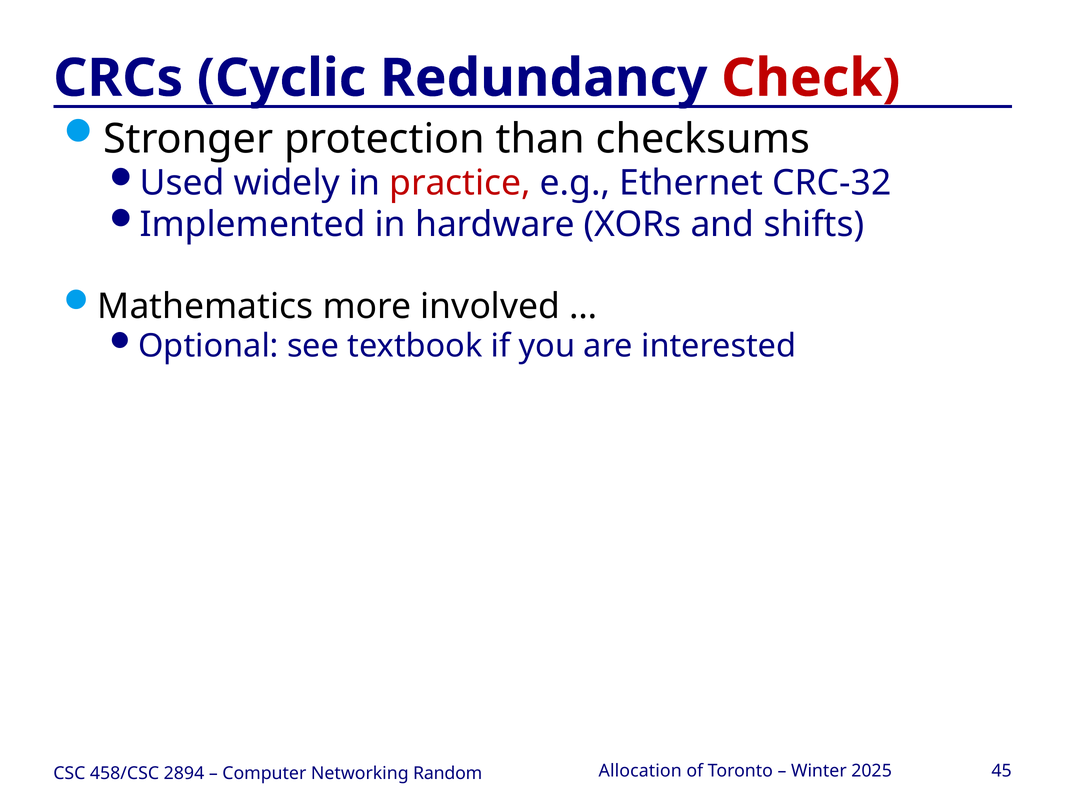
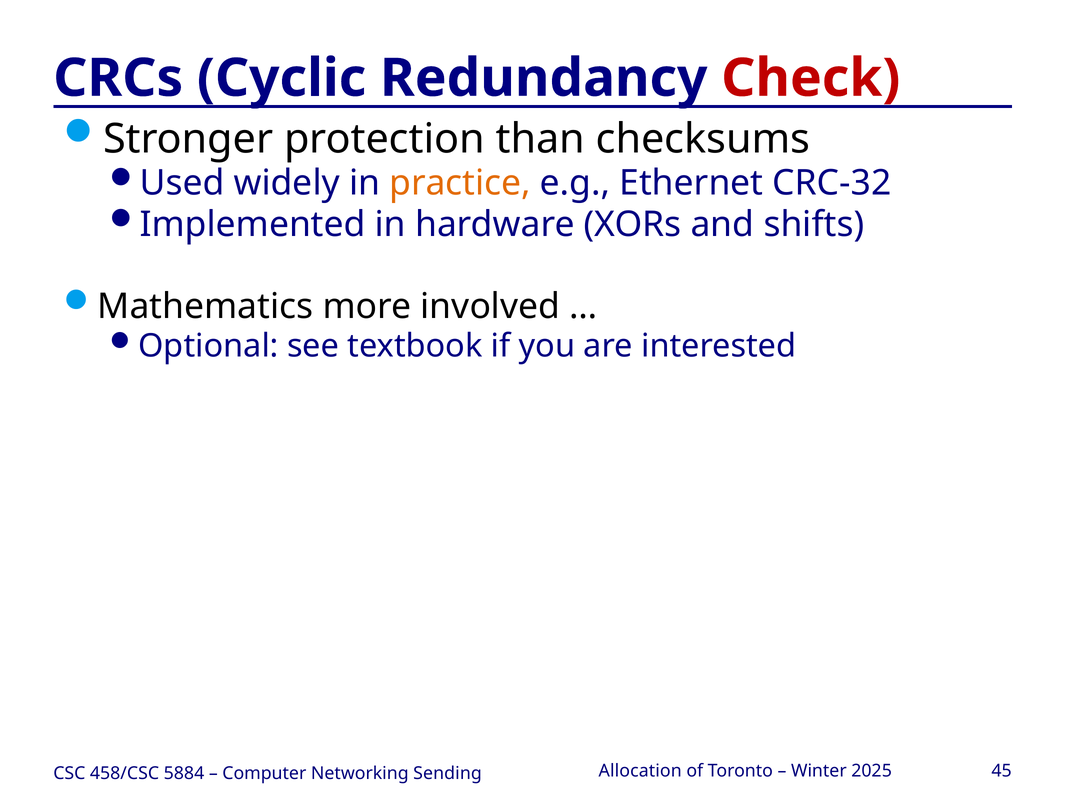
practice colour: red -> orange (460, 183)
2894: 2894 -> 5884 (184, 773)
Random: Random -> Sending (448, 773)
